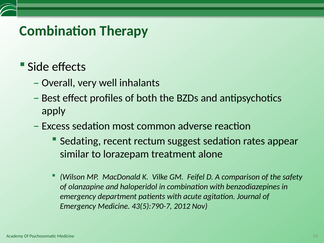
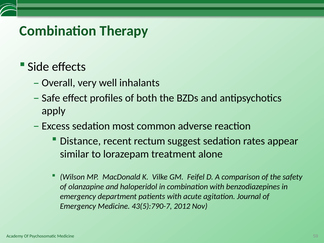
Best: Best -> Safe (51, 98)
Sedating: Sedating -> Distance (80, 141)
